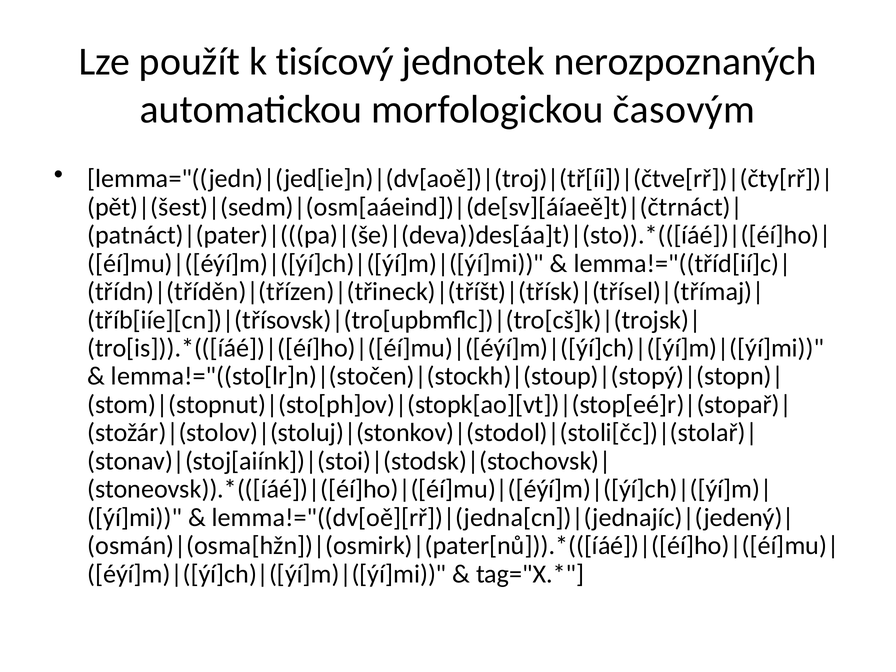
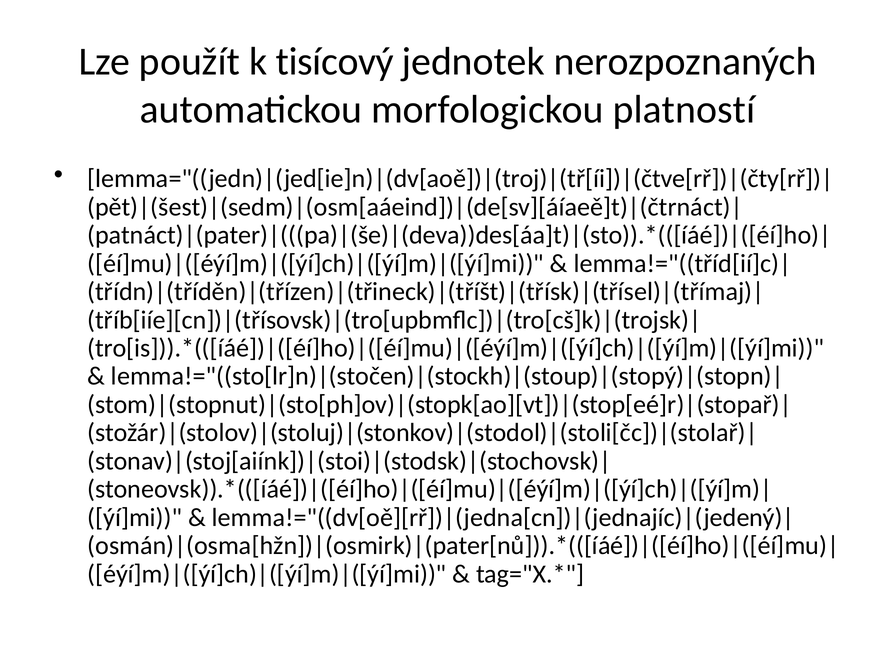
časovým: časovým -> platností (684, 110)
